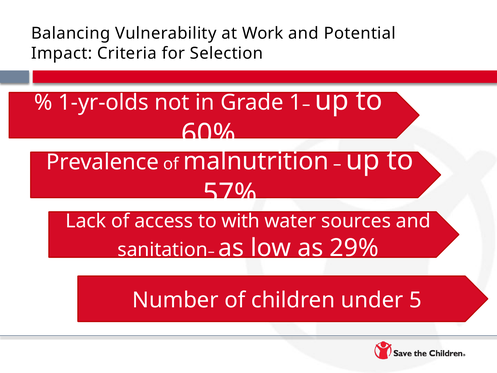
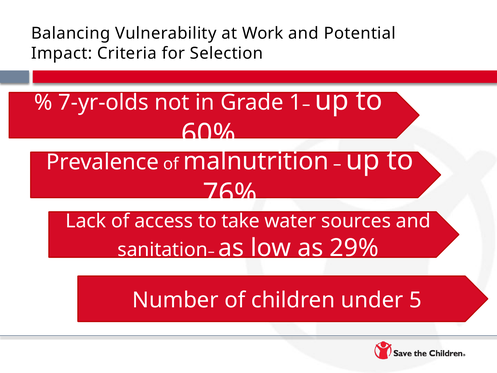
1-yr-olds: 1-yr-olds -> 7-yr-olds (104, 102)
57%: 57% -> 76% (230, 193)
with: with -> take (241, 221)
